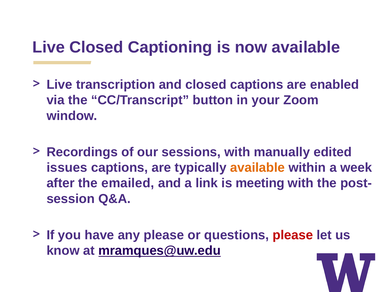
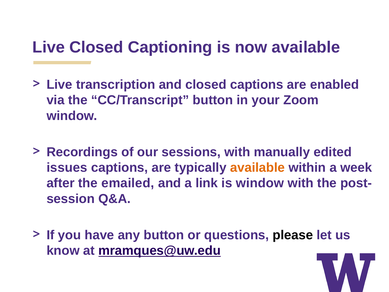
is meeting: meeting -> window (260, 183)
any please: please -> button (164, 235)
please colour: red -> black (293, 235)
